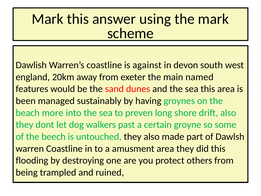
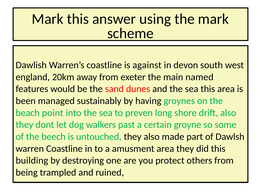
more: more -> point (53, 113)
flooding: flooding -> building (32, 160)
